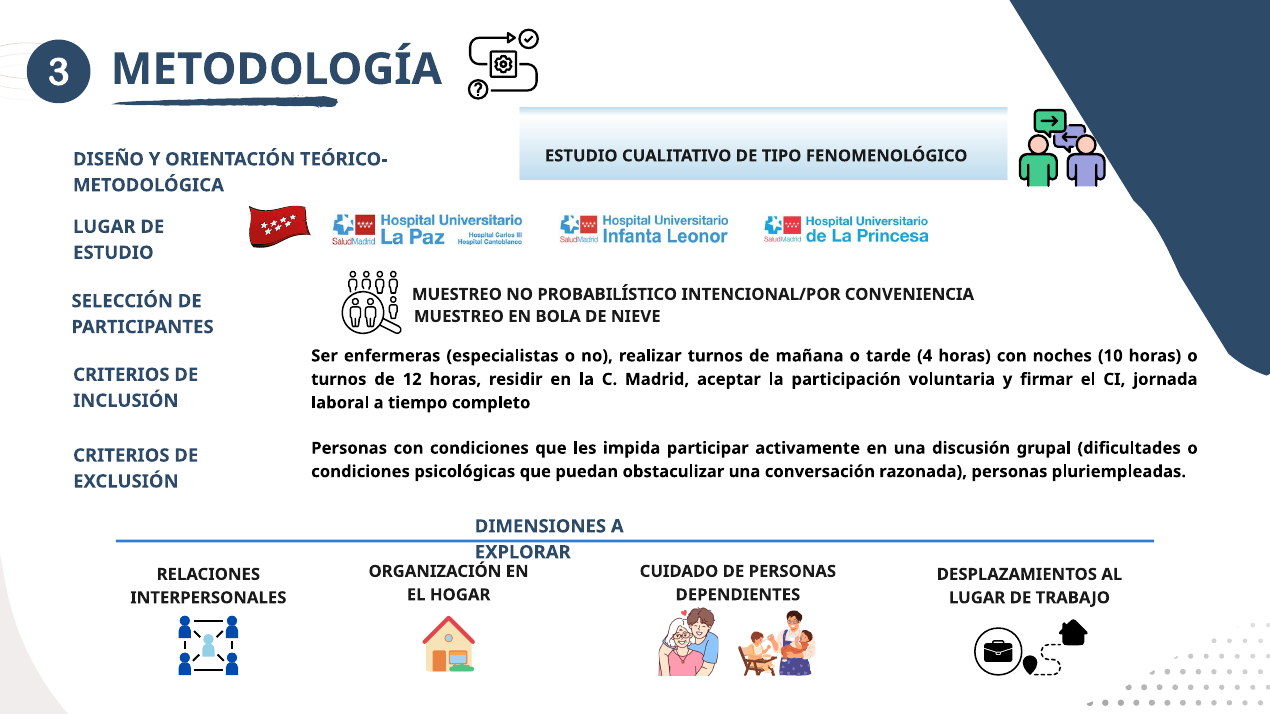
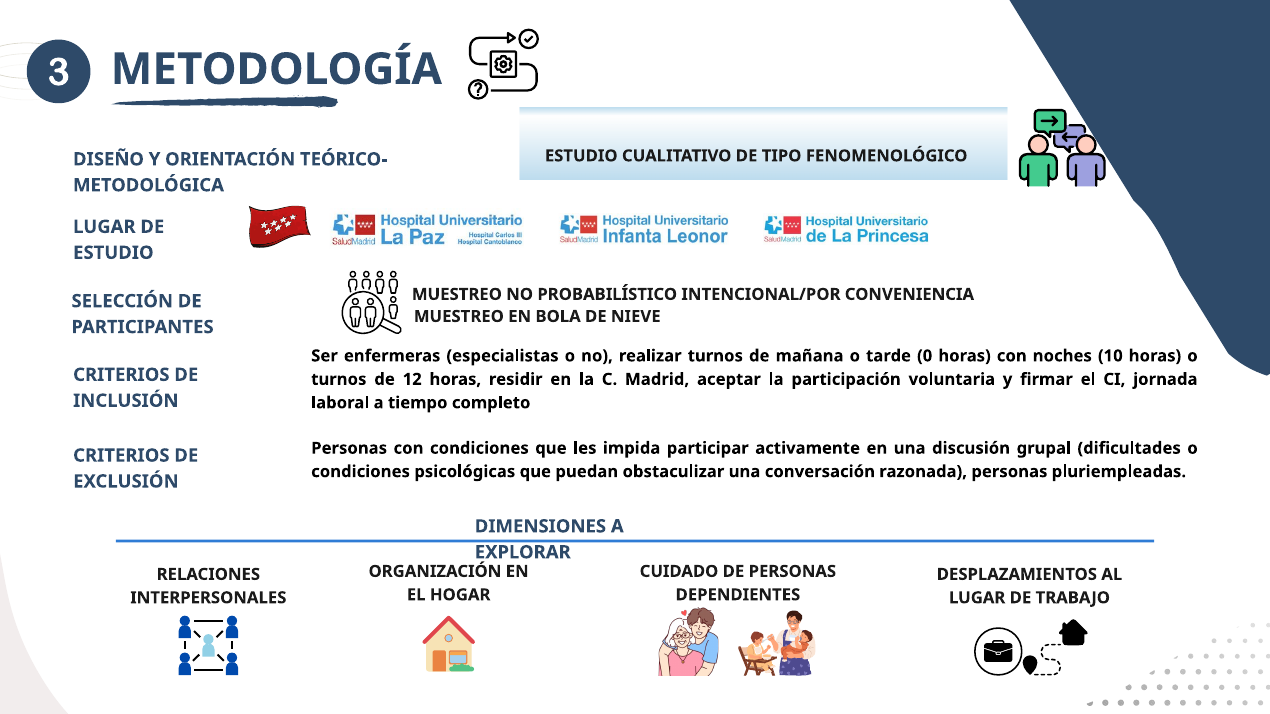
4: 4 -> 0 (925, 356)
